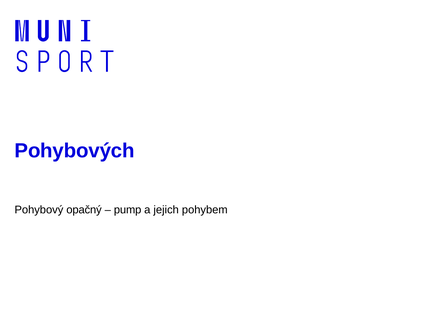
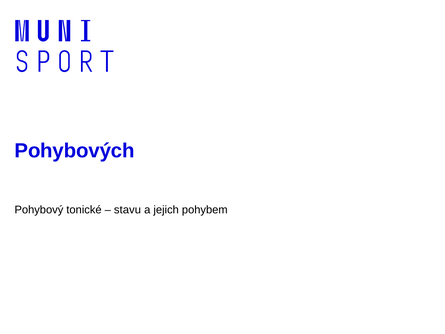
opačný: opačný -> tonické (84, 210)
pump: pump -> stavu (127, 210)
